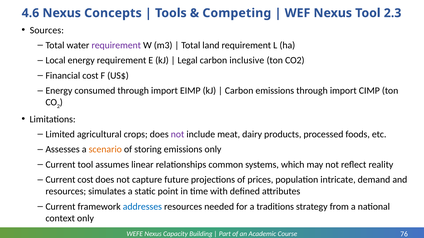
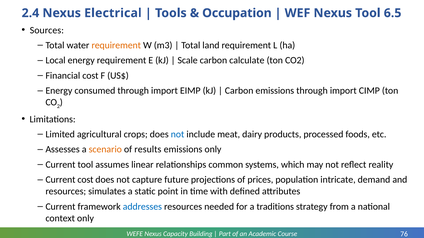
4.6: 4.6 -> 2.4 (30, 13)
Concepts: Concepts -> Electrical (113, 13)
Competing: Competing -> Occupation (237, 13)
2.3: 2.3 -> 6.5 (393, 13)
requirement colour: purple -> orange (116, 45)
Legal: Legal -> Scale (188, 61)
inclusive: inclusive -> calculate (247, 61)
not colour: purple -> blue (178, 135)
storing: storing -> results (148, 150)
